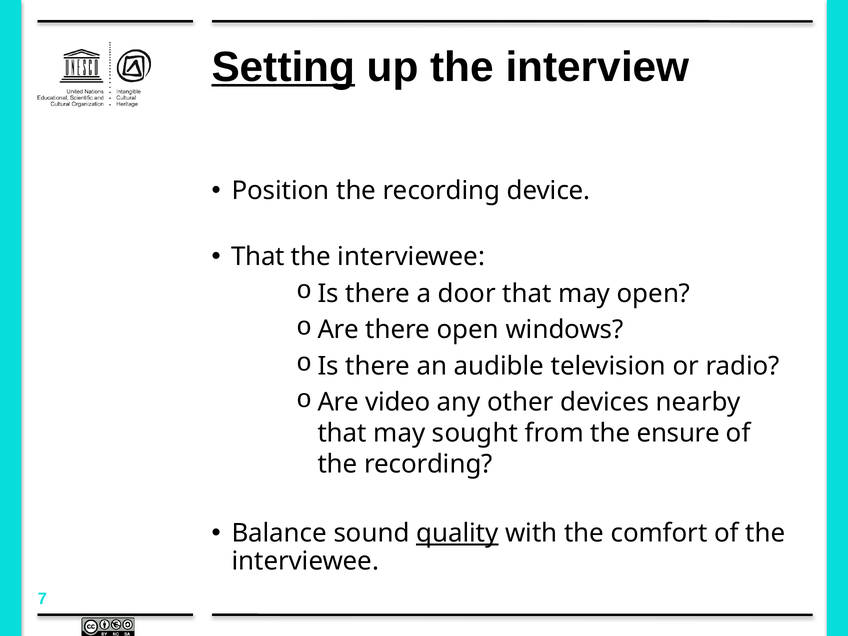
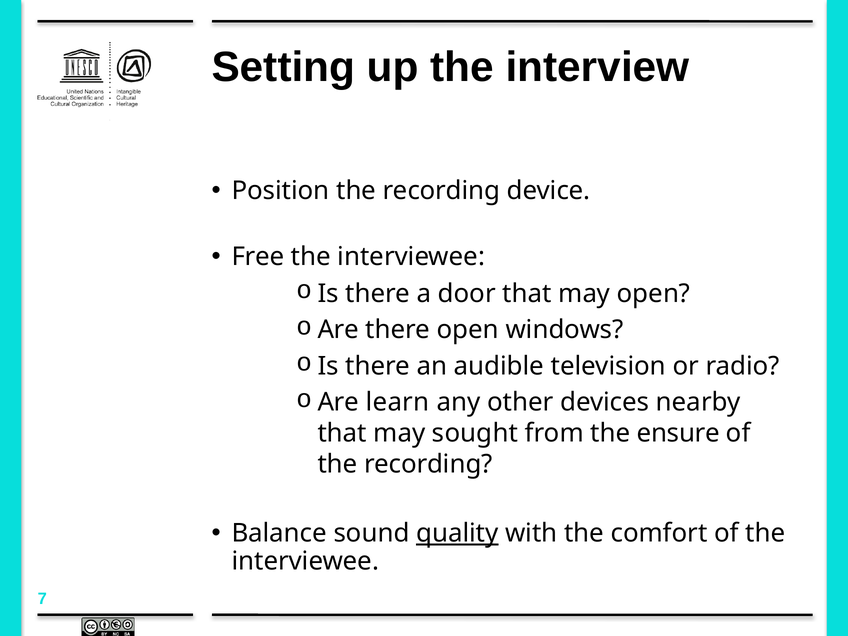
Setting underline: present -> none (283, 67)
That: That -> Free (258, 257)
video: video -> learn (398, 402)
